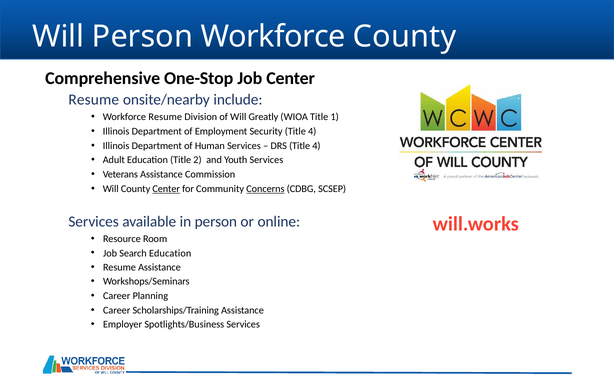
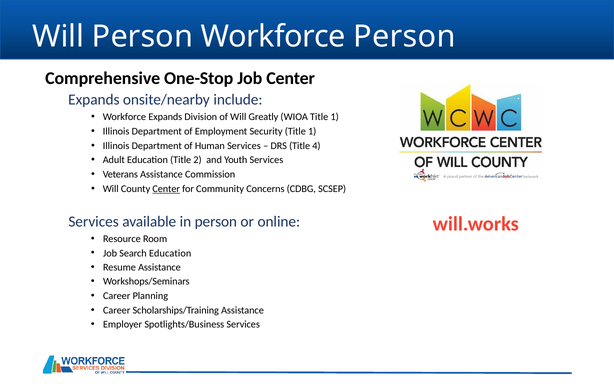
Workforce County: County -> Person (405, 36)
Resume: Resume -> Expands (94, 100)
Workforce Resume: Resume -> Expands (165, 117)
Security Title 4: 4 -> 1 (312, 131)
Concerns underline: present -> none (265, 189)
